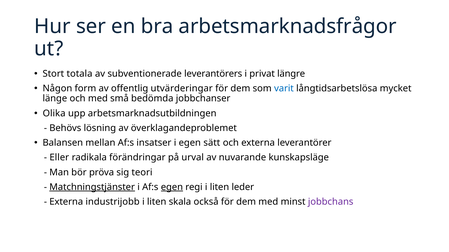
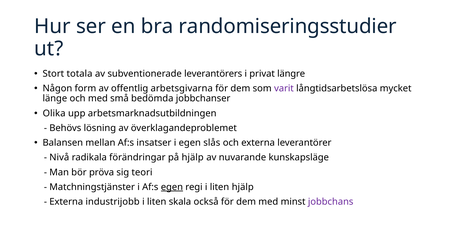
arbetsmarknadsfrågor: arbetsmarknadsfrågor -> randomiseringsstudier (288, 27)
utvärderingar: utvärderingar -> arbetsgivarna (182, 89)
varit colour: blue -> purple (284, 89)
sätt: sätt -> slås (212, 143)
Eller: Eller -> Nivå (59, 158)
på urval: urval -> hjälp (193, 158)
Matchningstjänster underline: present -> none (92, 187)
liten leder: leder -> hjälp (243, 187)
